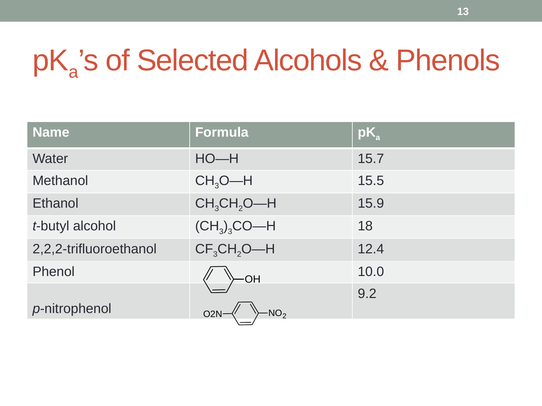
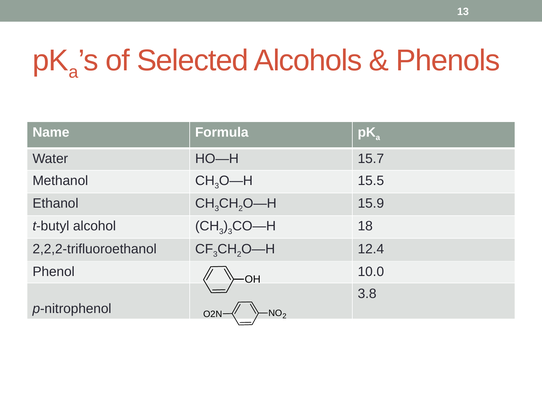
9.2: 9.2 -> 3.8 (367, 294)
